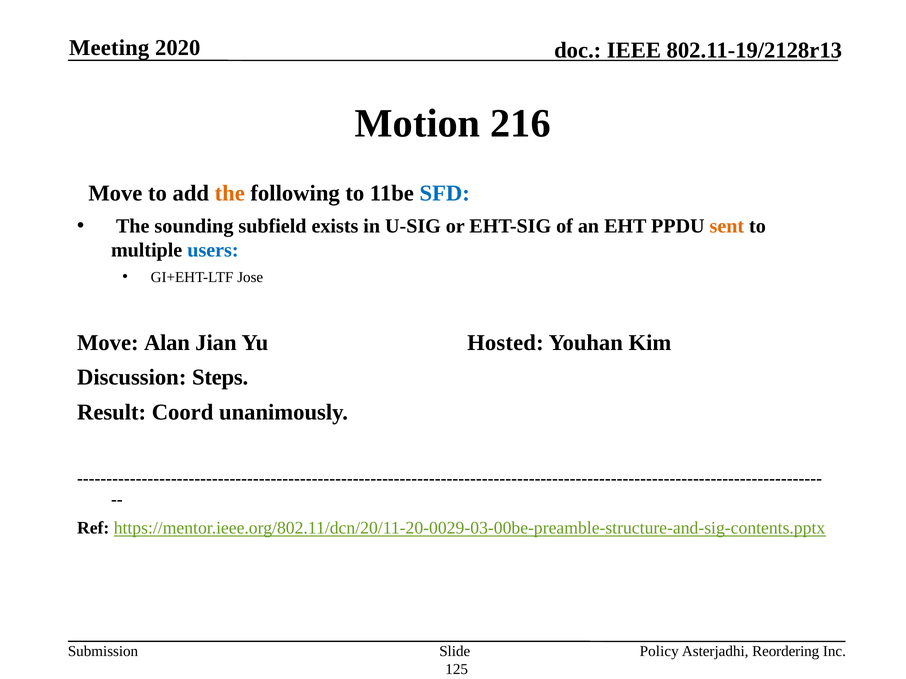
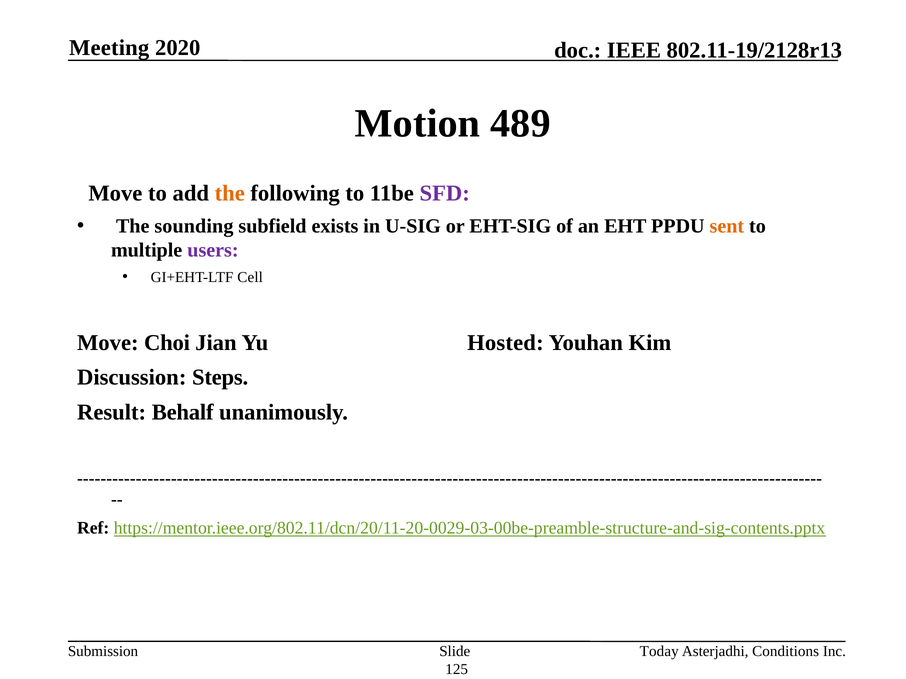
216: 216 -> 489 (520, 124)
SFD colour: blue -> purple (445, 193)
users colour: blue -> purple (213, 250)
Jose: Jose -> Cell (250, 277)
Alan: Alan -> Choi (167, 343)
Coord: Coord -> Behalf (183, 412)
Policy: Policy -> Today (659, 652)
Reordering: Reordering -> Conditions (786, 652)
